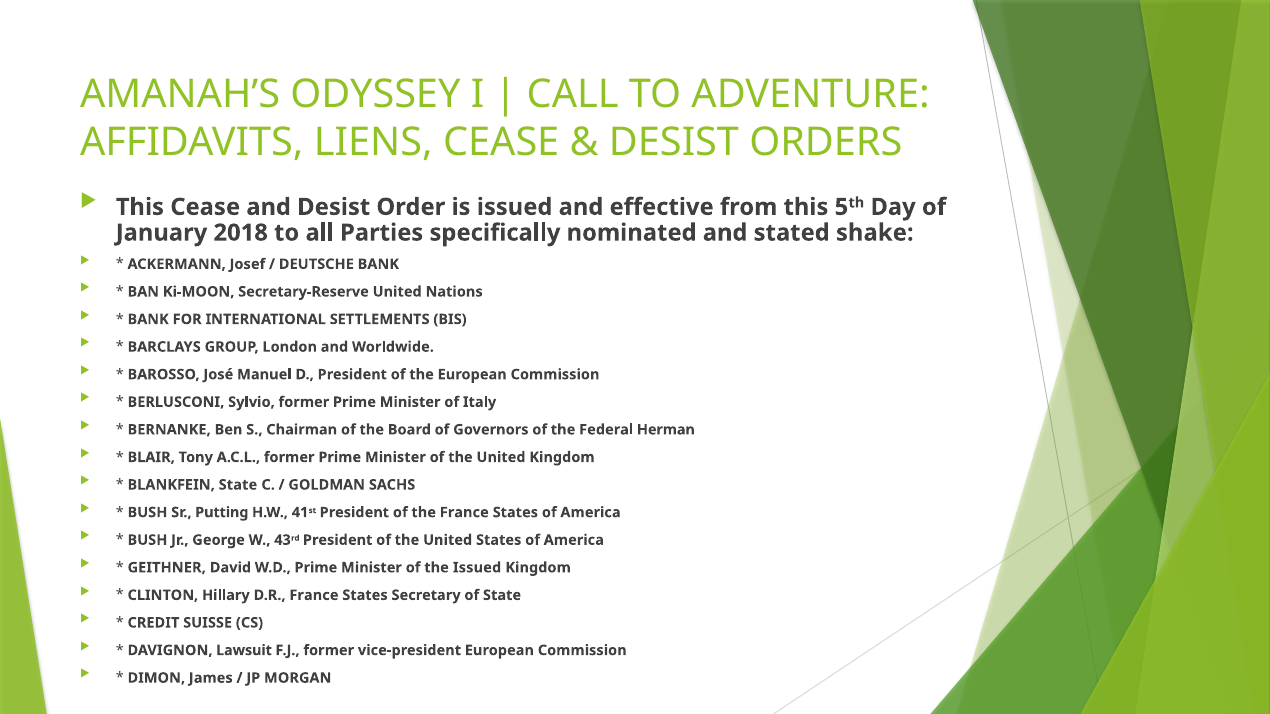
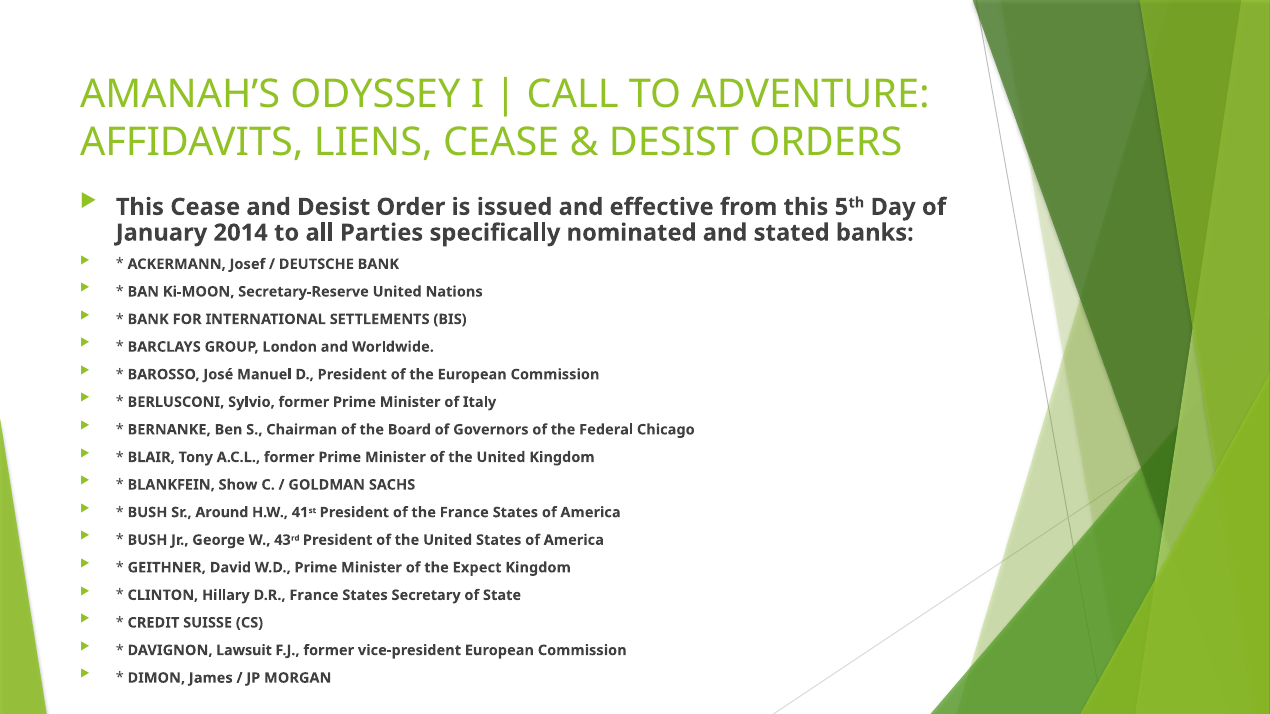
2018: 2018 -> 2014 (241, 233)
shake: shake -> banks (875, 233)
Herman: Herman -> Chicago (666, 430)
BLANKFEIN State: State -> Show (238, 485)
Putting: Putting -> Around (222, 513)
the Issued: Issued -> Expect (477, 568)
